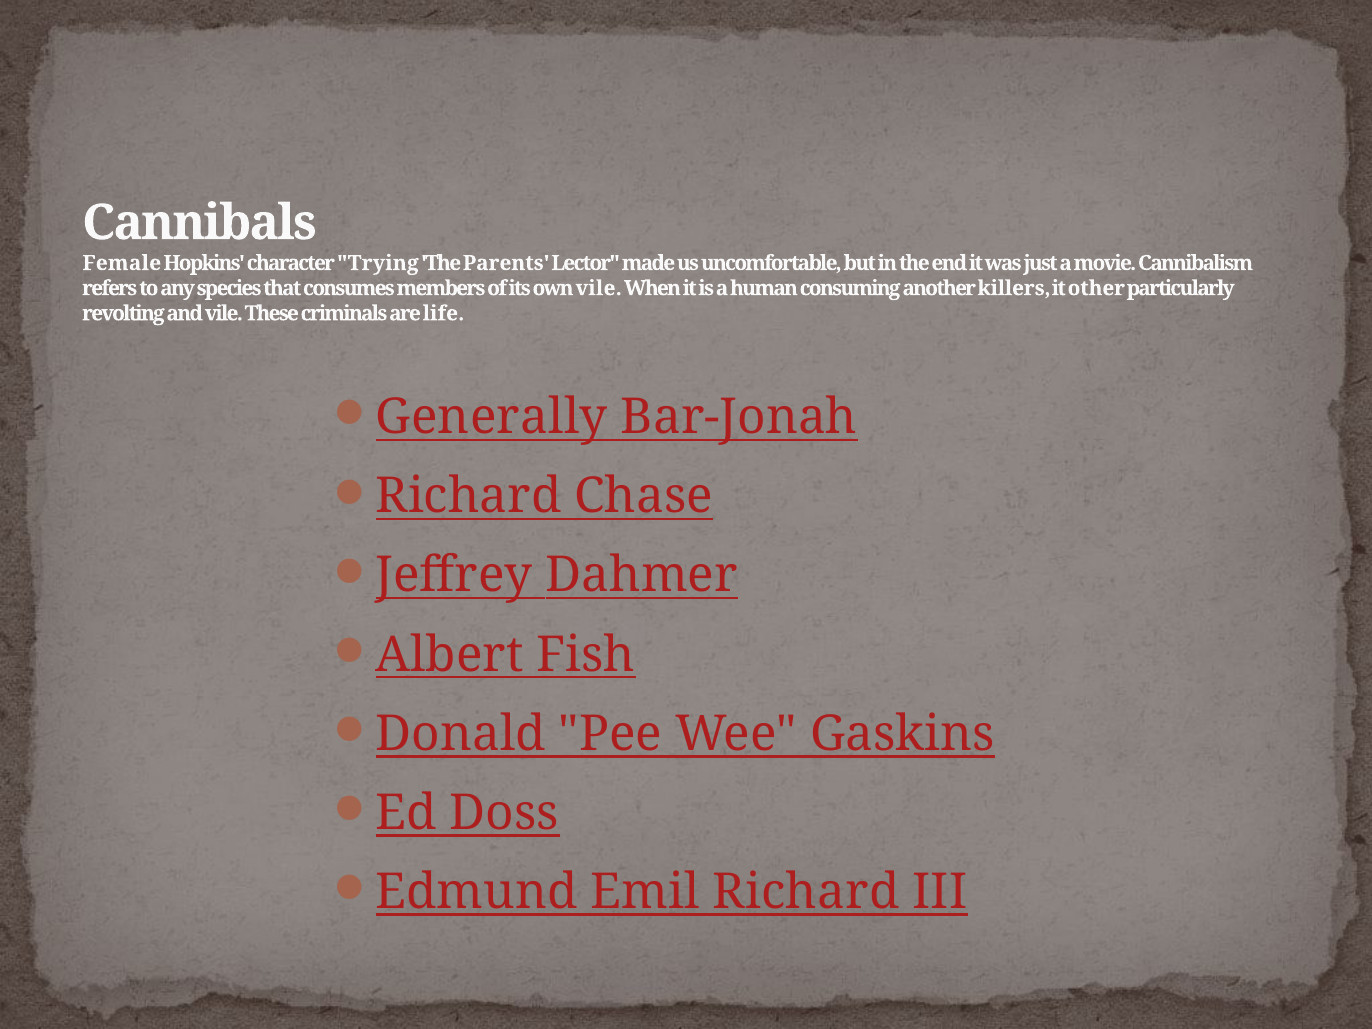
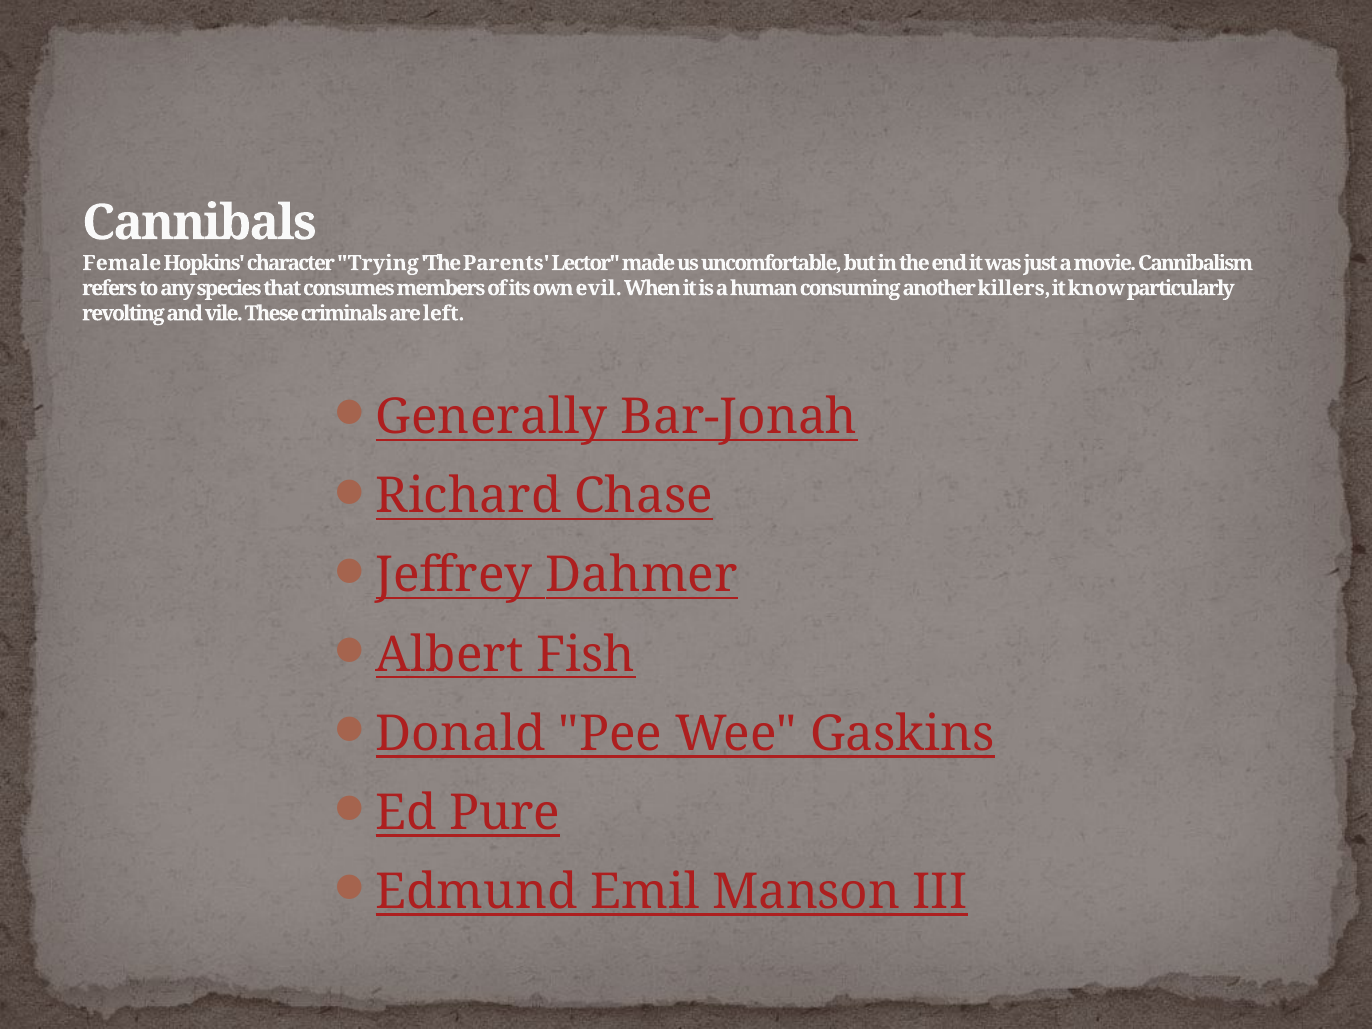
own vile: vile -> evil (599, 288)
other: other -> know (1096, 288)
life: life -> left (444, 313)
Doss: Doss -> Pure (505, 813)
Emil Richard: Richard -> Manson (806, 892)
